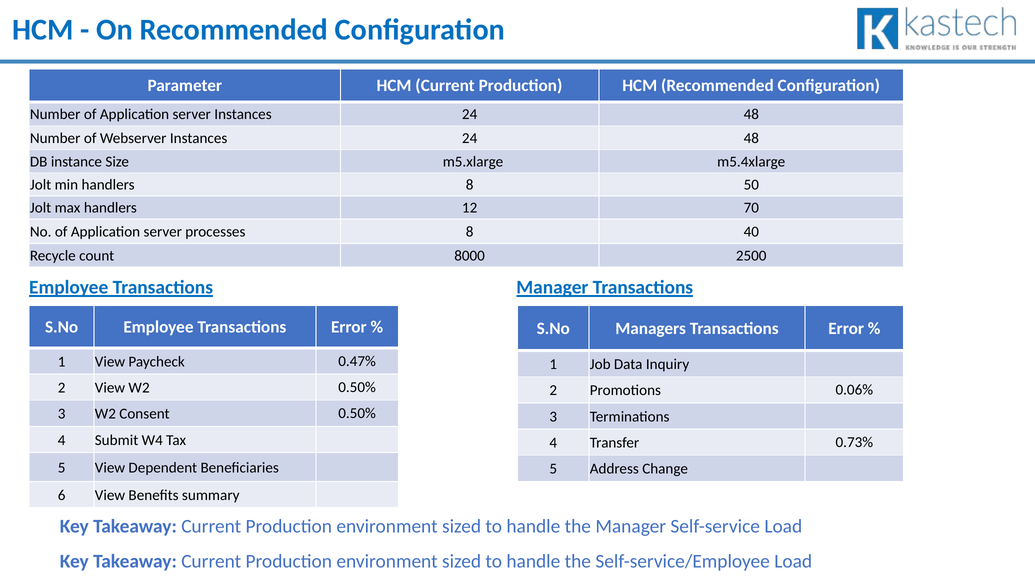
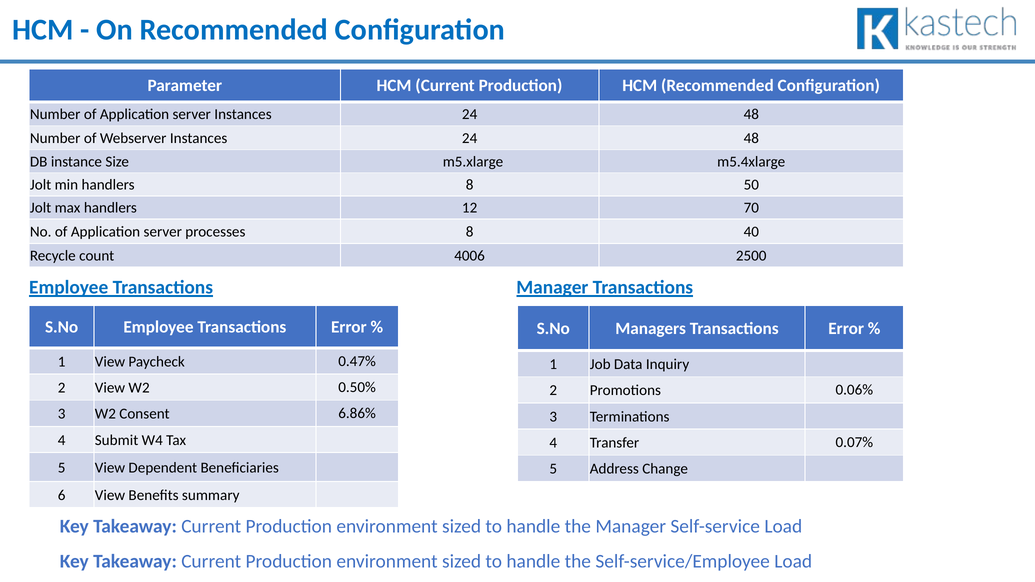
8000: 8000 -> 4006 (470, 256)
Consent 0.50%: 0.50% -> 6.86% (357, 414)
0.73%: 0.73% -> 0.07% (854, 442)
